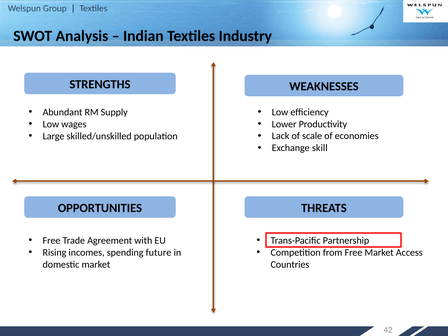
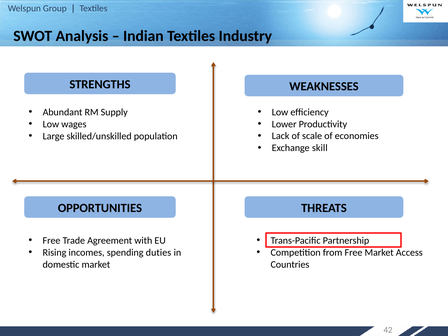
future: future -> duties (159, 252)
